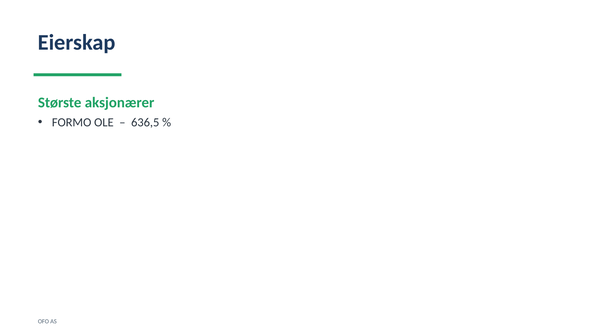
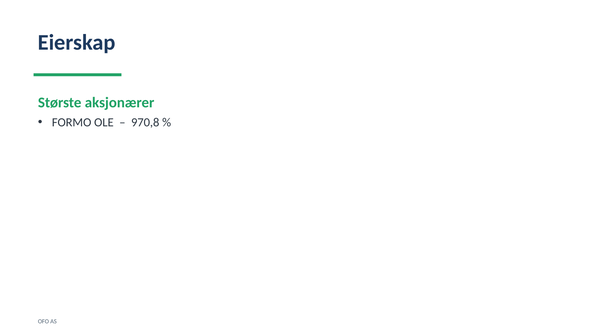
636,5: 636,5 -> 970,8 (145, 123)
